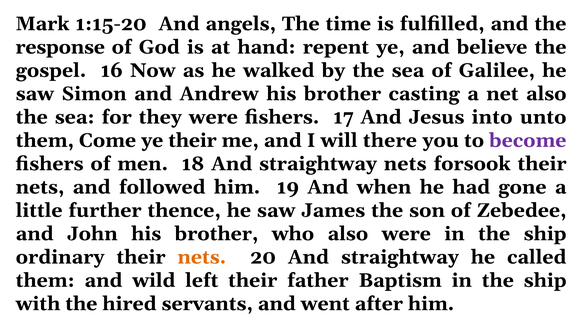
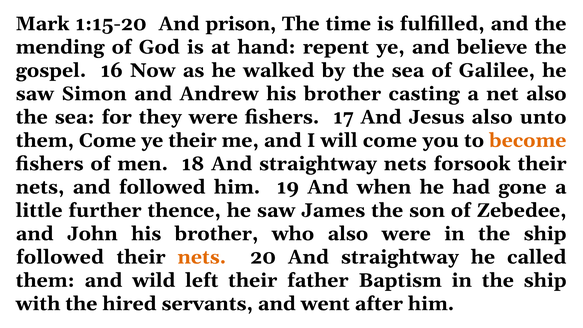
angels: angels -> prison (241, 24)
response: response -> mending (60, 47)
Jesus into: into -> also (492, 117)
will there: there -> come (390, 140)
become colour: purple -> orange (528, 140)
ordinary: ordinary -> followed (60, 257)
